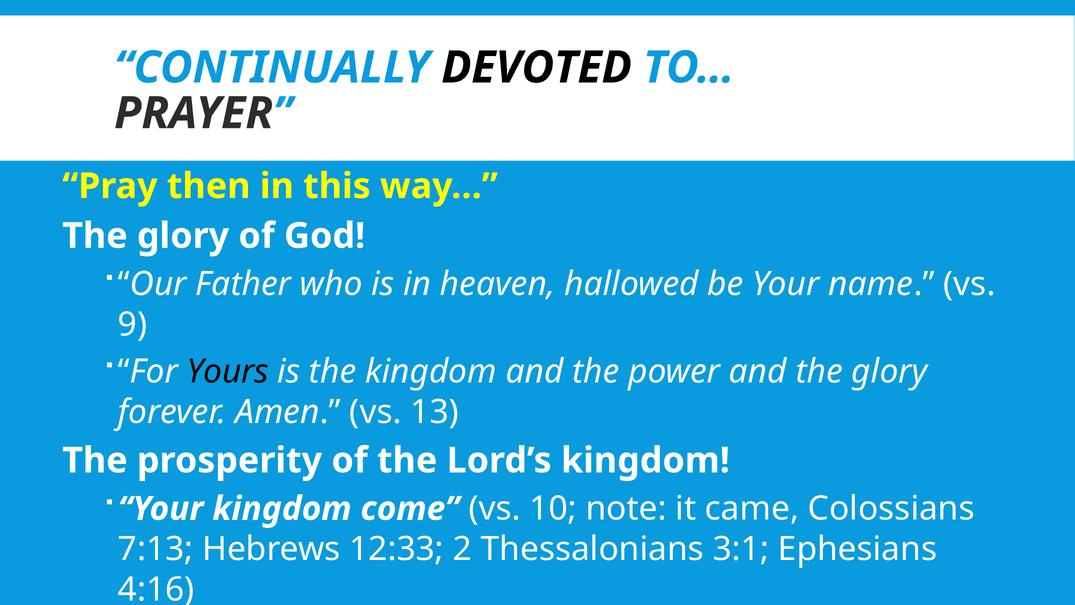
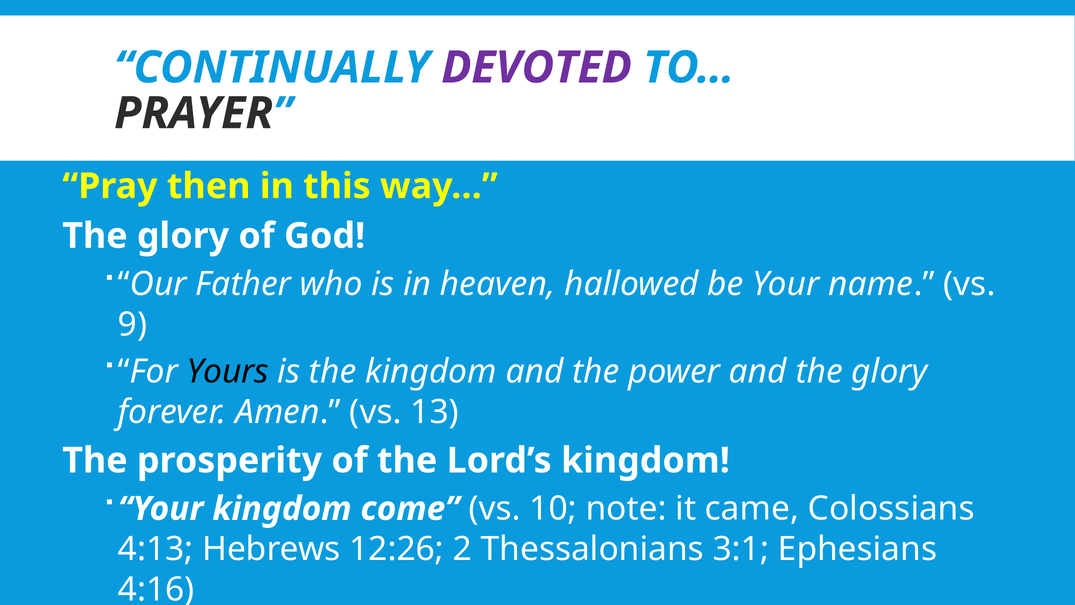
DEVOTED colour: black -> purple (537, 68)
7:13: 7:13 -> 4:13 (156, 549)
12:33: 12:33 -> 12:26 (397, 549)
